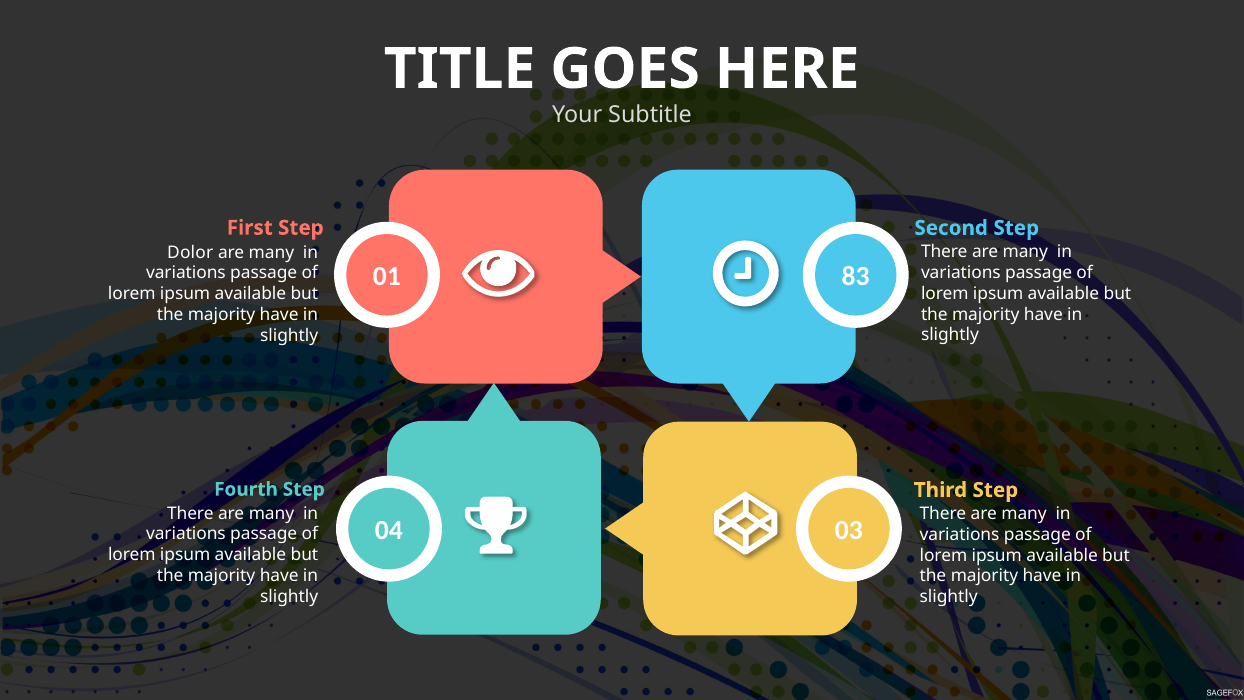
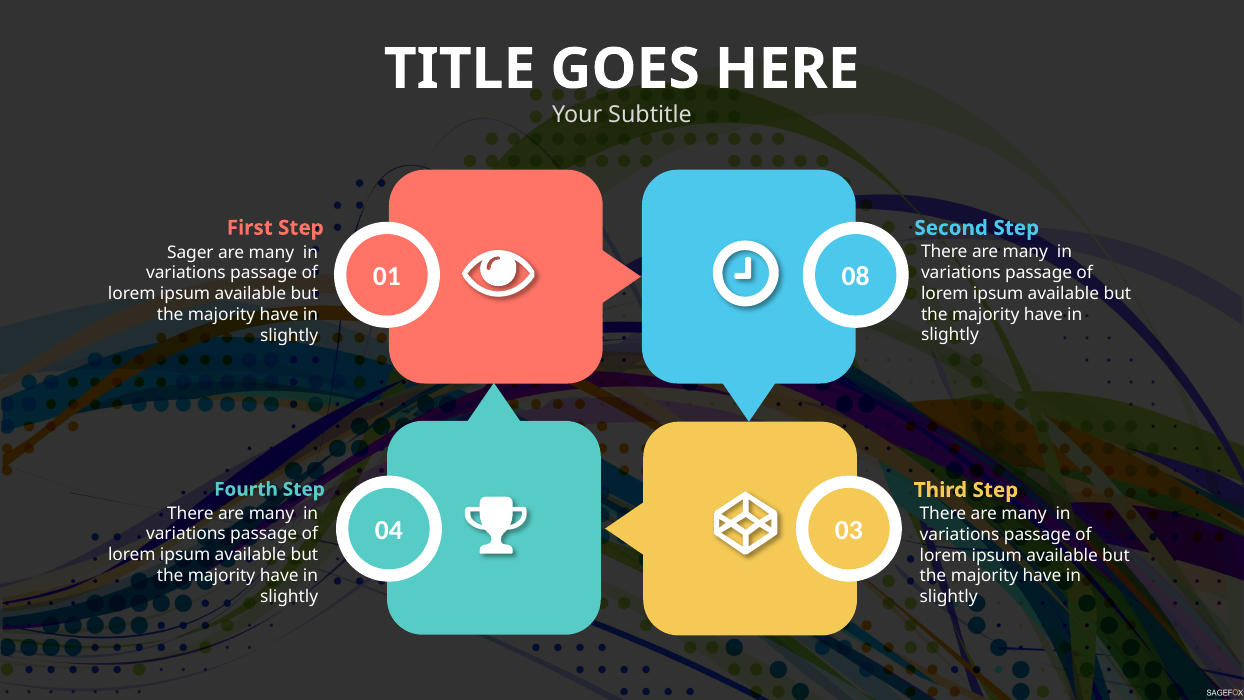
Dolor: Dolor -> Sager (190, 252)
83: 83 -> 08 (856, 277)
